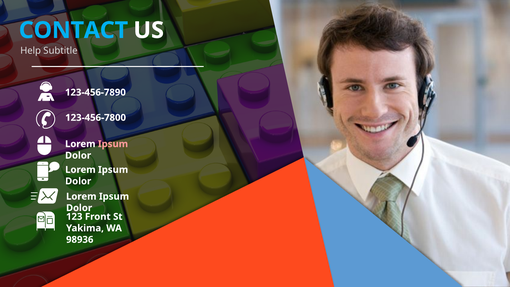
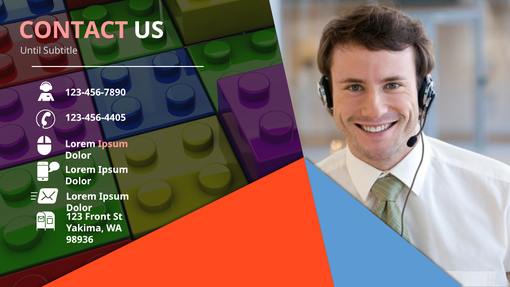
CONTACT colour: light blue -> pink (73, 30)
Help: Help -> Until (31, 51)
123-456-7800: 123-456-7800 -> 123-456-4405 (96, 118)
